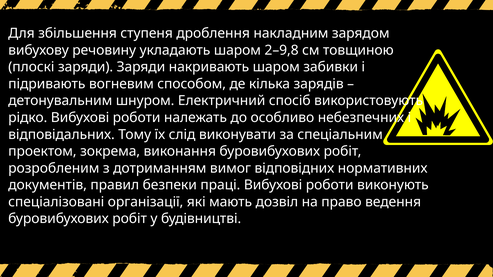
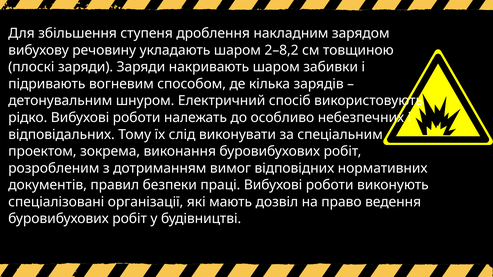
2–9,8: 2–9,8 -> 2–8,2 (282, 50)
